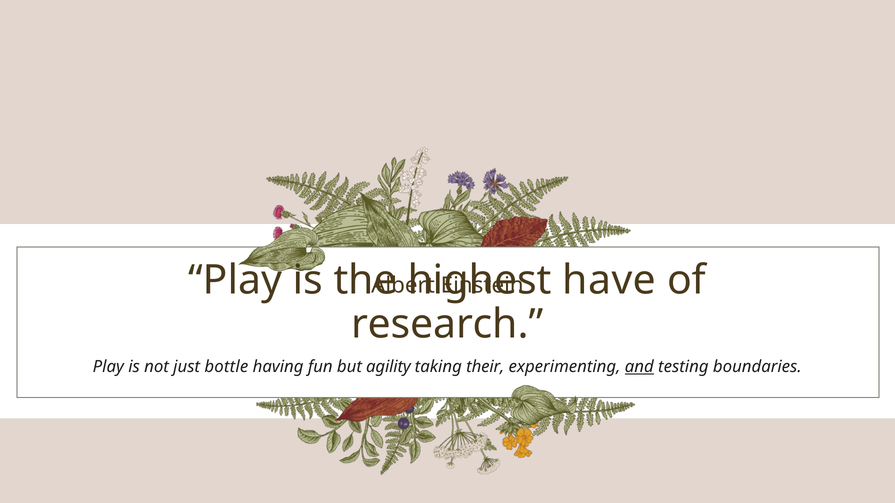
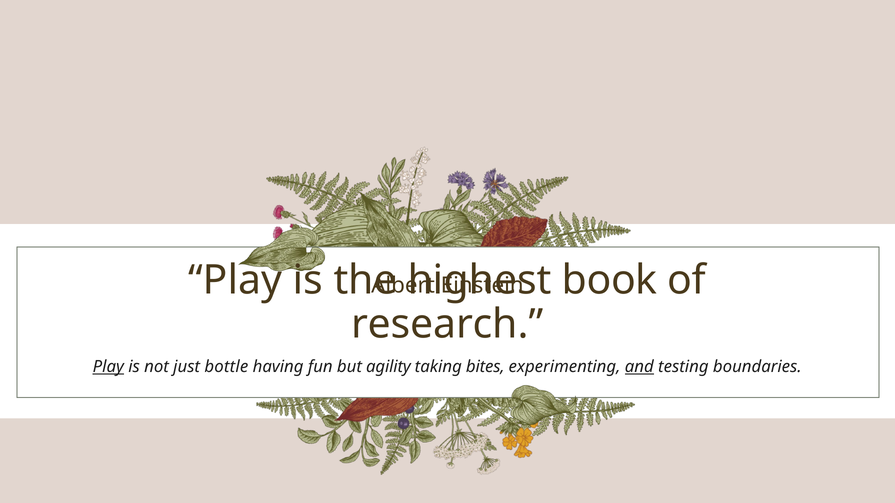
have: have -> book (610, 280)
Play underline: none -> present (108, 367)
their: their -> bites (485, 367)
